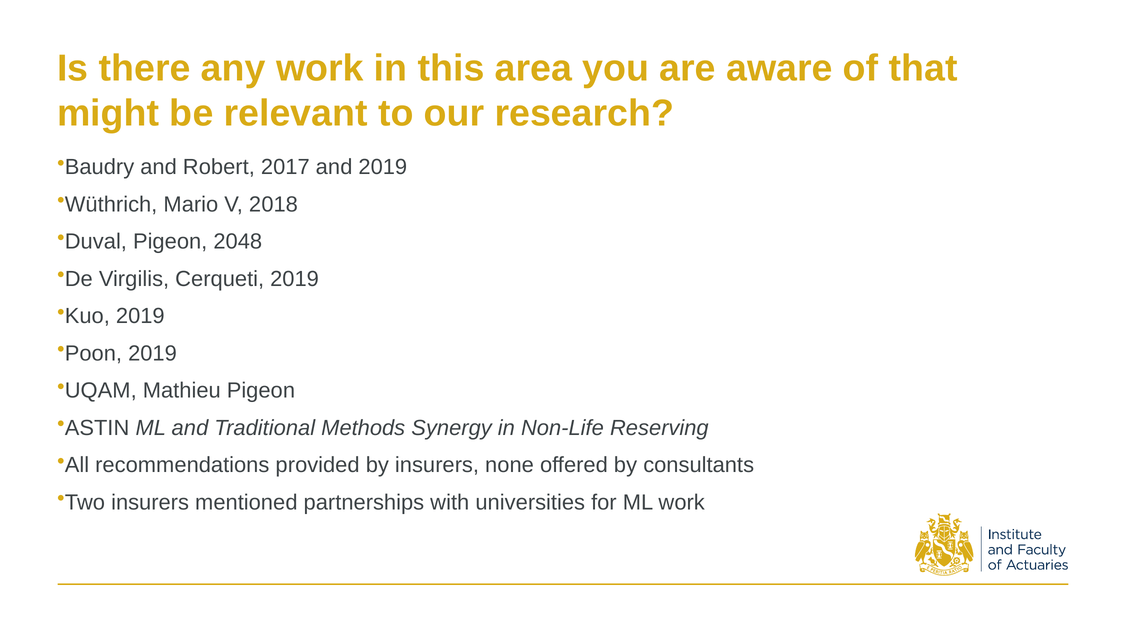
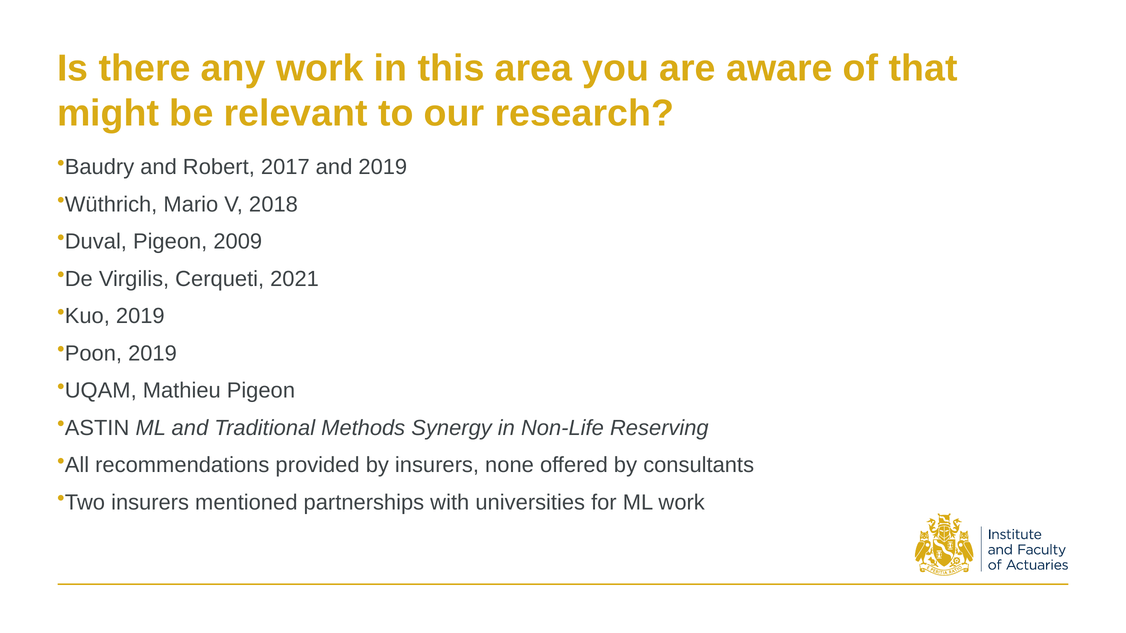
2048: 2048 -> 2009 (238, 242)
Cerqueti 2019: 2019 -> 2021 (295, 279)
